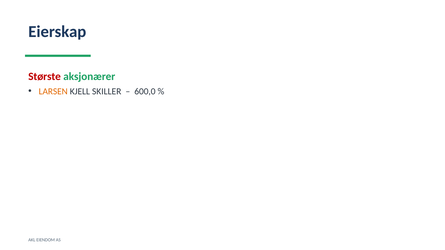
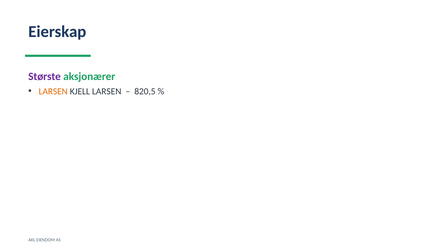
Største colour: red -> purple (45, 77)
KJELL SKILLER: SKILLER -> LARSEN (107, 92)
600,0: 600,0 -> 820,5 (145, 92)
